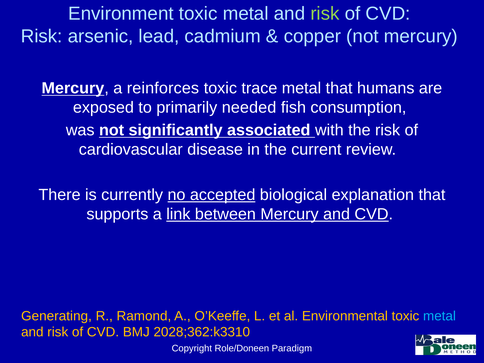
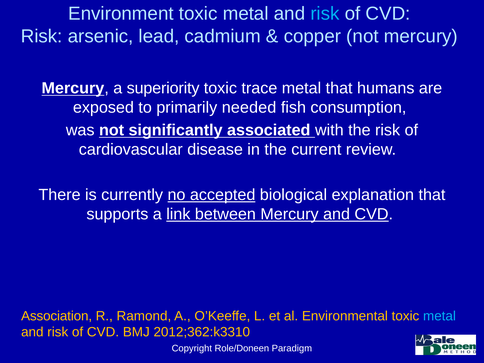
risk colour: light green -> light blue (325, 14)
reinforces: reinforces -> superiority (163, 88)
Generating: Generating -> Association (57, 316)
2028;362:k3310: 2028;362:k3310 -> 2012;362:k3310 (202, 332)
